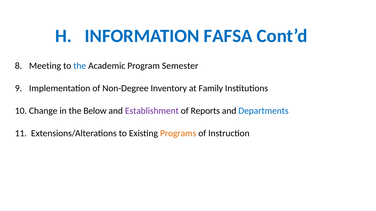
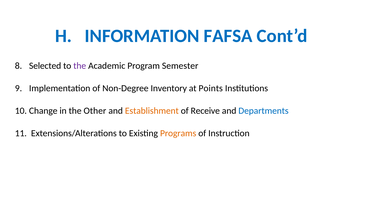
Meeting: Meeting -> Selected (45, 66)
the colour: blue -> purple (80, 66)
Family: Family -> Points (211, 88)
Below: Below -> Other (95, 111)
Establishment colour: purple -> orange (152, 111)
Reports: Reports -> Receive (205, 111)
